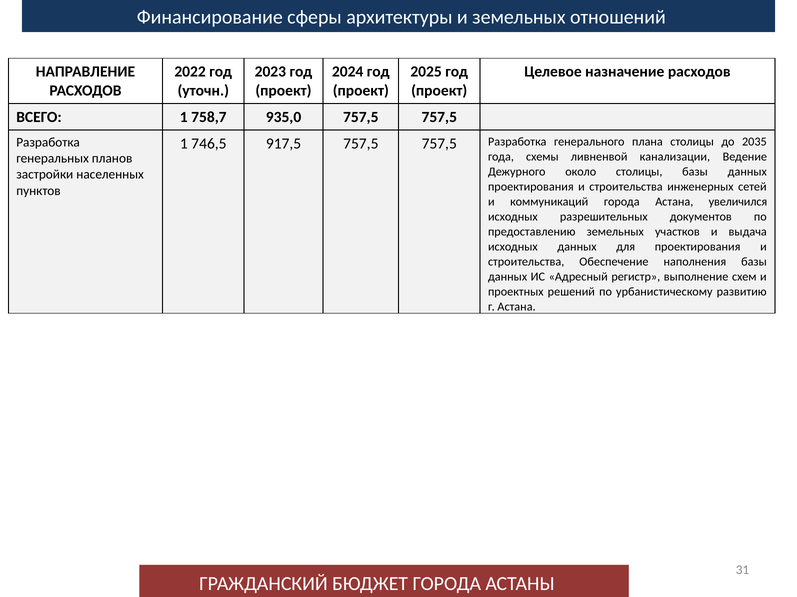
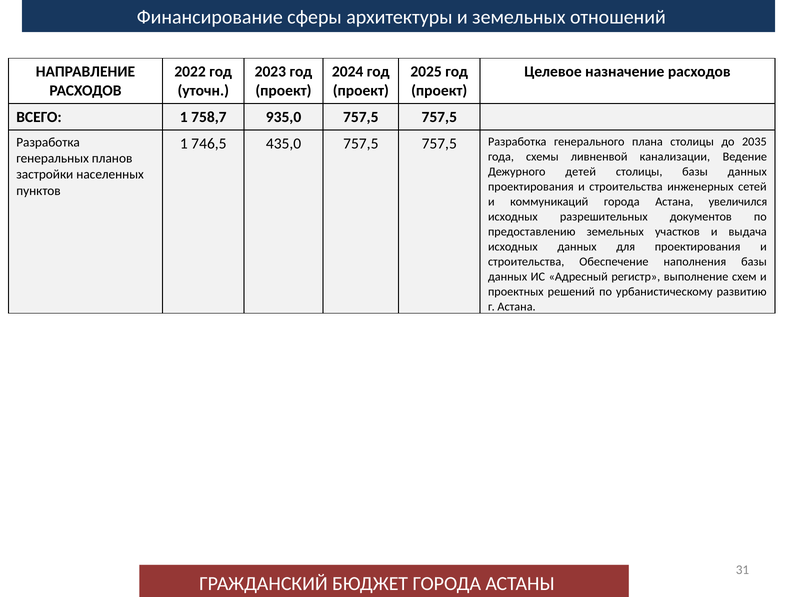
917,5: 917,5 -> 435,0 (284, 144)
около: около -> детей (581, 172)
